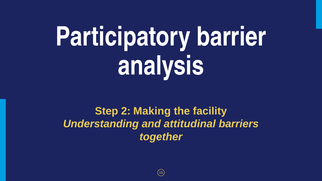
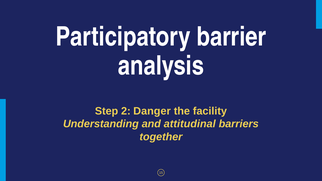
Making: Making -> Danger (152, 111)
